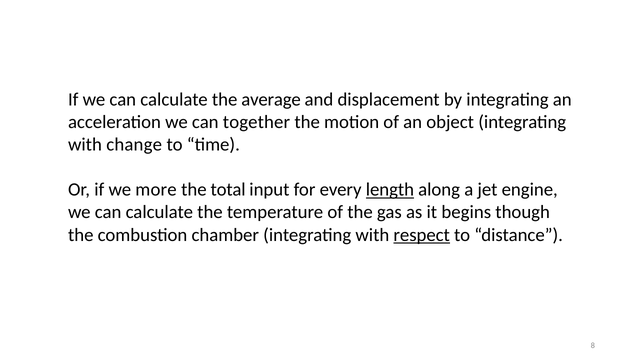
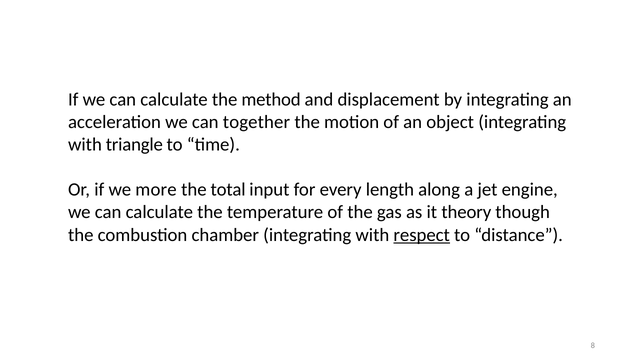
average: average -> method (271, 100)
change: change -> triangle (134, 145)
length underline: present -> none (390, 190)
begins: begins -> theory (466, 212)
